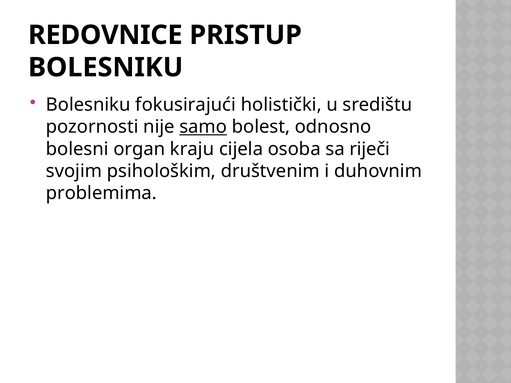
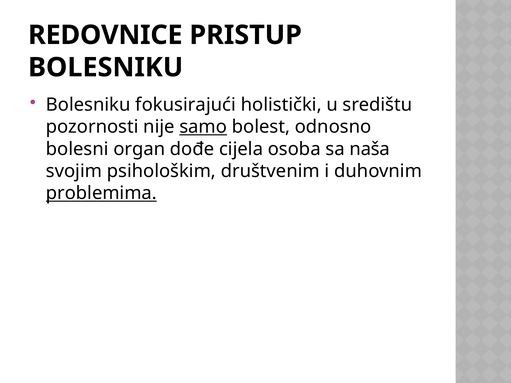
kraju: kraju -> dođe (192, 149)
riječi: riječi -> naša (370, 149)
problemima underline: none -> present (101, 193)
